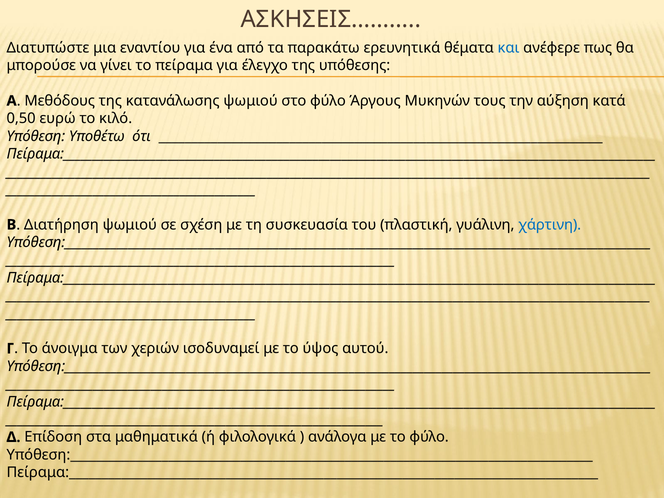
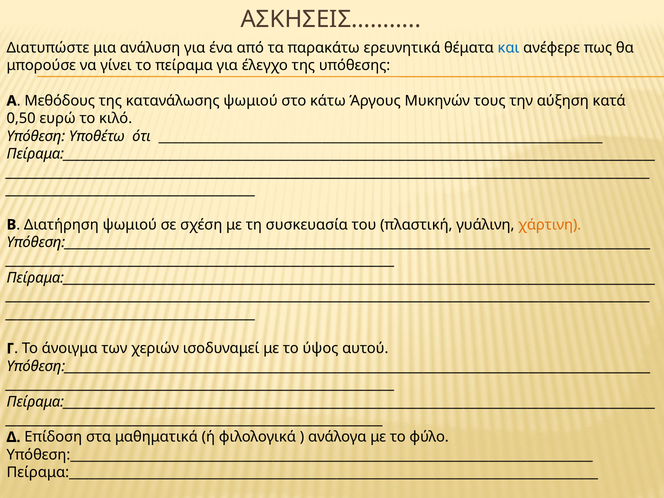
εναντίου: εναντίου -> ανάλυση (150, 48)
στο φύλο: φύλο -> κάτω (328, 101)
χάρτινη colour: blue -> orange (550, 225)
